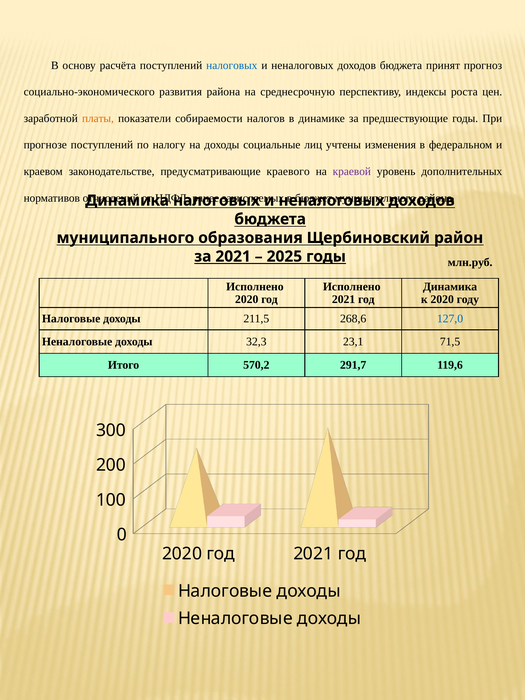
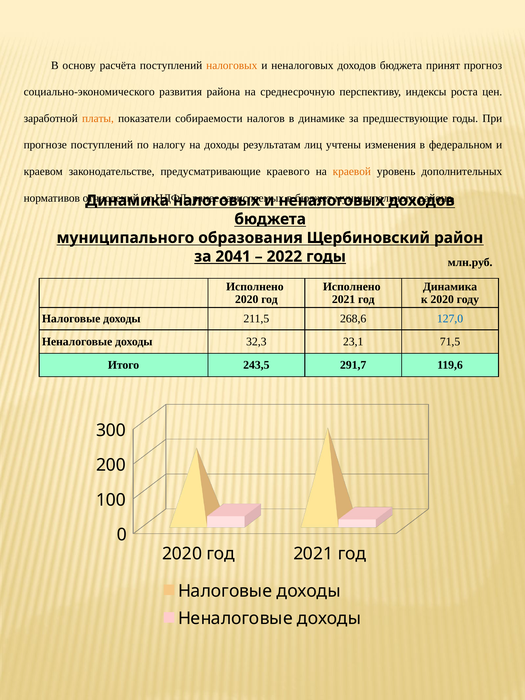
налоговых colour: blue -> orange (232, 65)
социальные: социальные -> результатам (272, 145)
краевой colour: purple -> orange (352, 171)
за 2021: 2021 -> 2041 (233, 256)
2025: 2025 -> 2022 (284, 256)
570,2: 570,2 -> 243,5 (256, 365)
